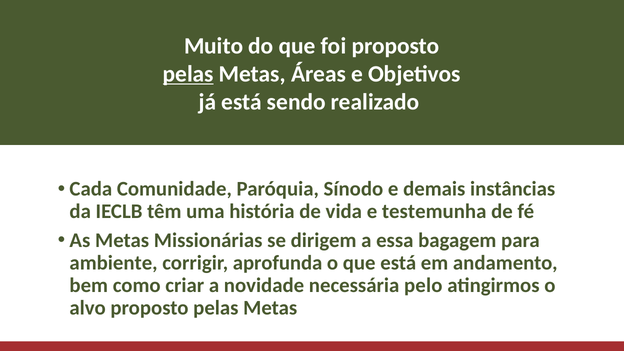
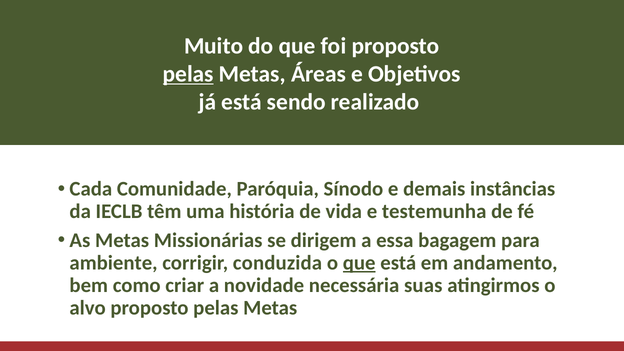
aprofunda: aprofunda -> conduzida (277, 263)
que underline: none -> present (359, 263)
pelo: pelo -> suas (423, 285)
